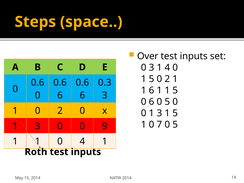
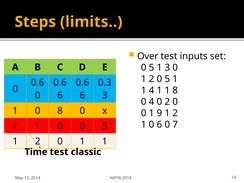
space: space -> limits (91, 22)
3: 3 -> 5 (152, 68)
1 4: 4 -> 3 (167, 68)
5: 5 -> 2 (152, 79)
2: 2 -> 5 (167, 79)
1 6: 6 -> 4 (152, 90)
1 1 5: 5 -> 8 (175, 90)
0 6: 6 -> 4 (152, 102)
5: 5 -> 2 (167, 102)
1 0 2: 2 -> 8 (60, 111)
0 1 3: 3 -> 9 (159, 113)
5: 5 -> 2 (175, 113)
0 7: 7 -> 6 (159, 124)
5: 5 -> 7 (175, 124)
3: 3 -> 1 (38, 126)
0 0 9: 9 -> 5 (105, 126)
1: 1 -> 2 (38, 141)
4: 4 -> 1 (82, 141)
Roth: Roth -> Time (36, 152)
inputs: inputs -> classic (86, 152)
